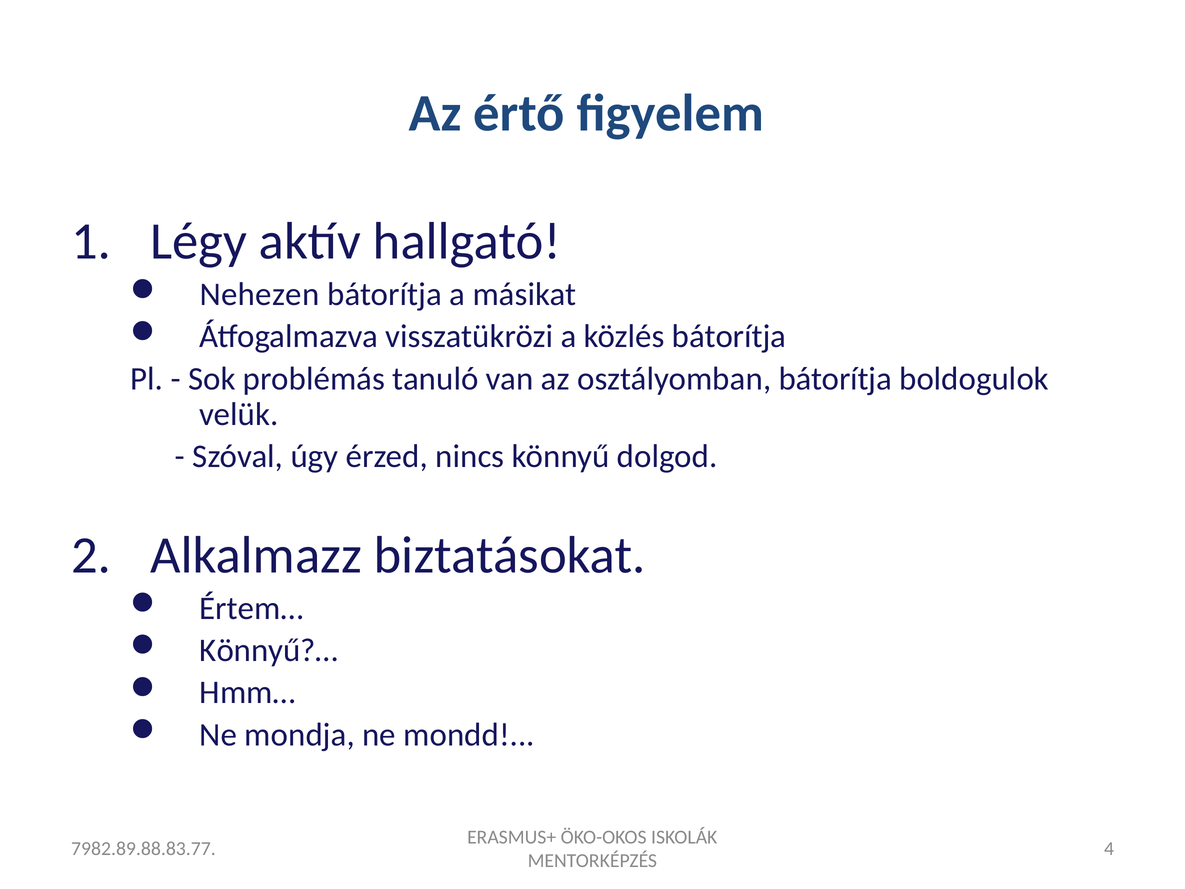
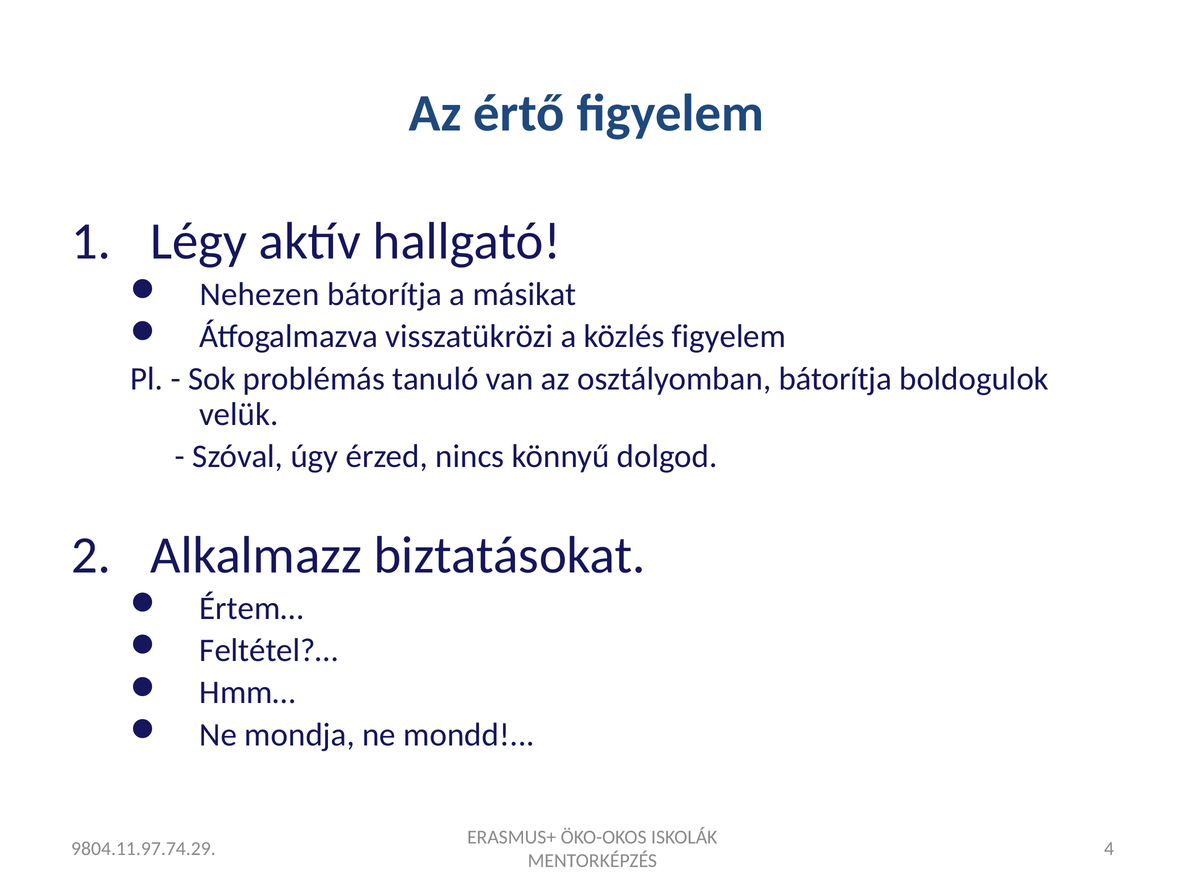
közlés bátorítja: bátorítja -> figyelem (729, 337)
Könnyű?…: Könnyű?… -> Feltétel?… (269, 650)
7982.89.88.83.77: 7982.89.88.83.77 -> 9804.11.97.74.29 (143, 849)
